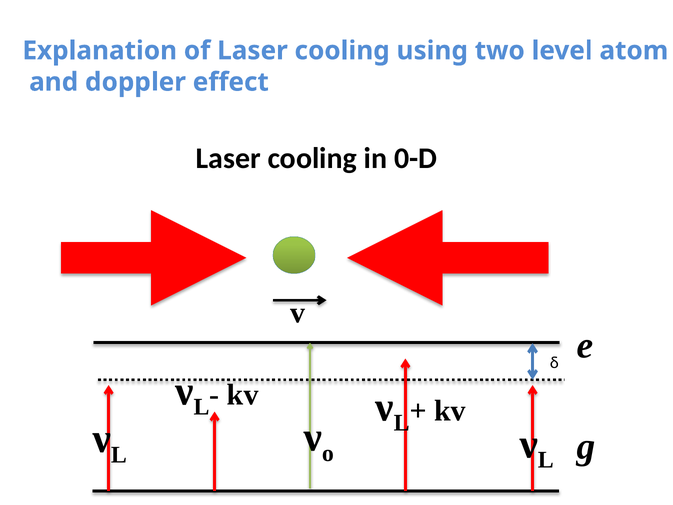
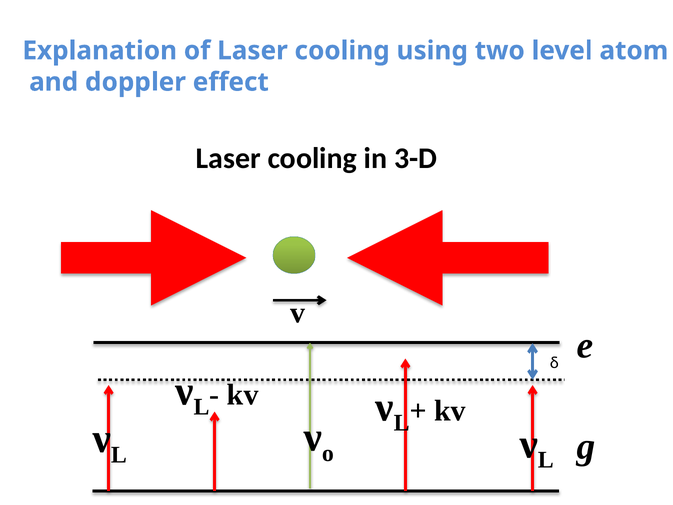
0-D: 0-D -> 3-D (416, 158)
